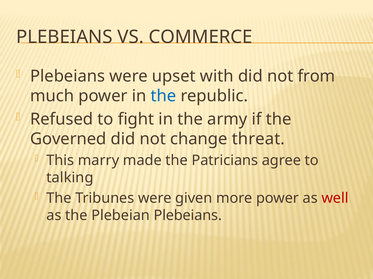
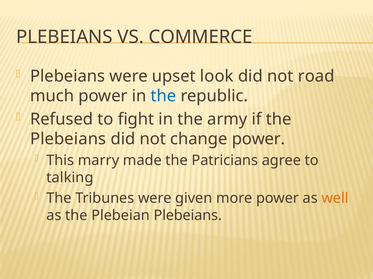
with: with -> look (217, 76)
from: from -> road (316, 76)
Governed: Governed -> Plebeians (68, 139)
change threat: threat -> power (258, 139)
well colour: red -> orange (335, 199)
